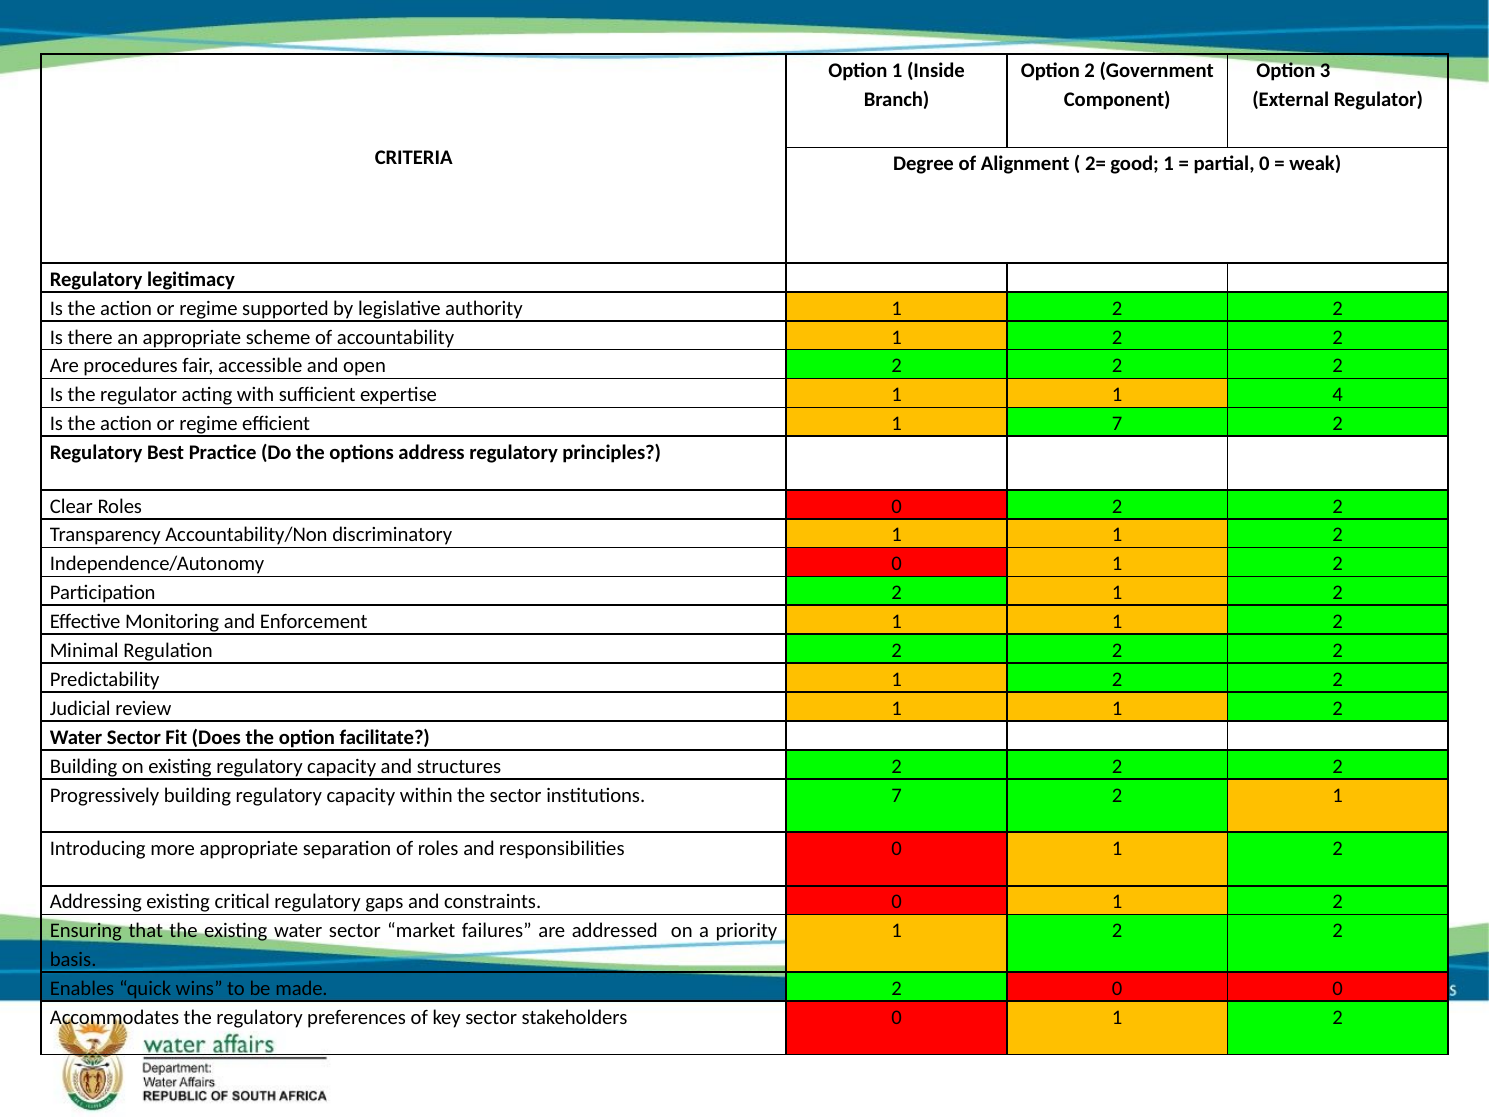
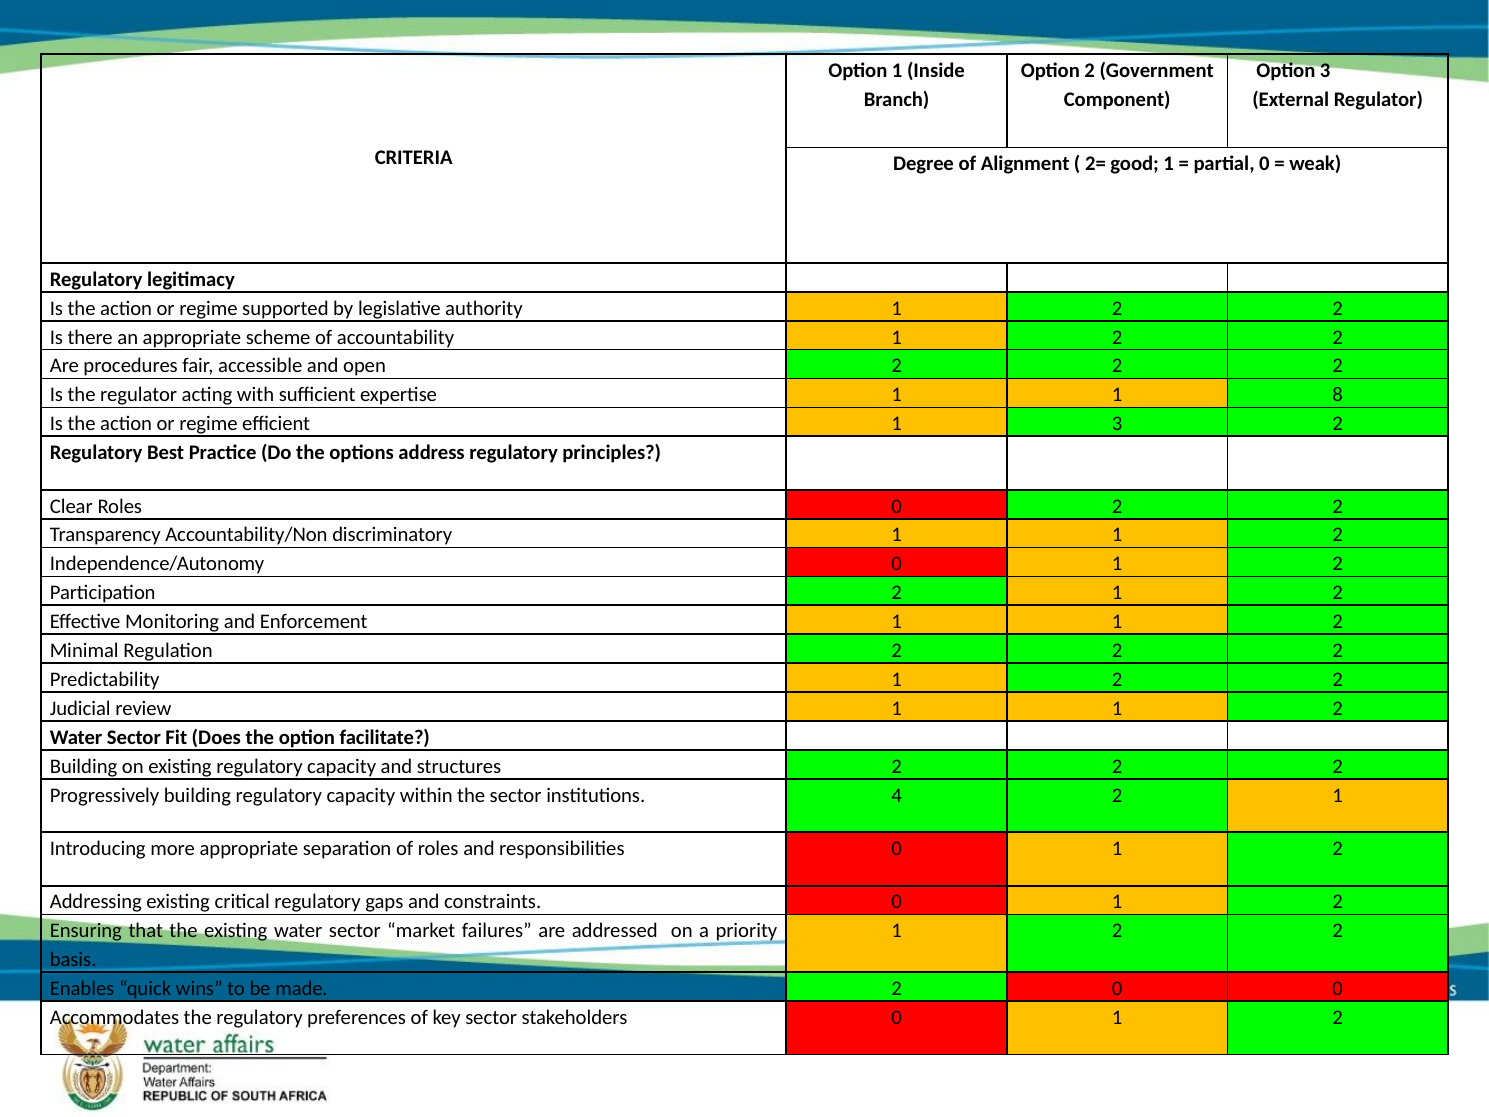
4: 4 -> 8 (1338, 395)
1 7: 7 -> 3 (1117, 424)
institutions 7: 7 -> 4 (897, 795)
